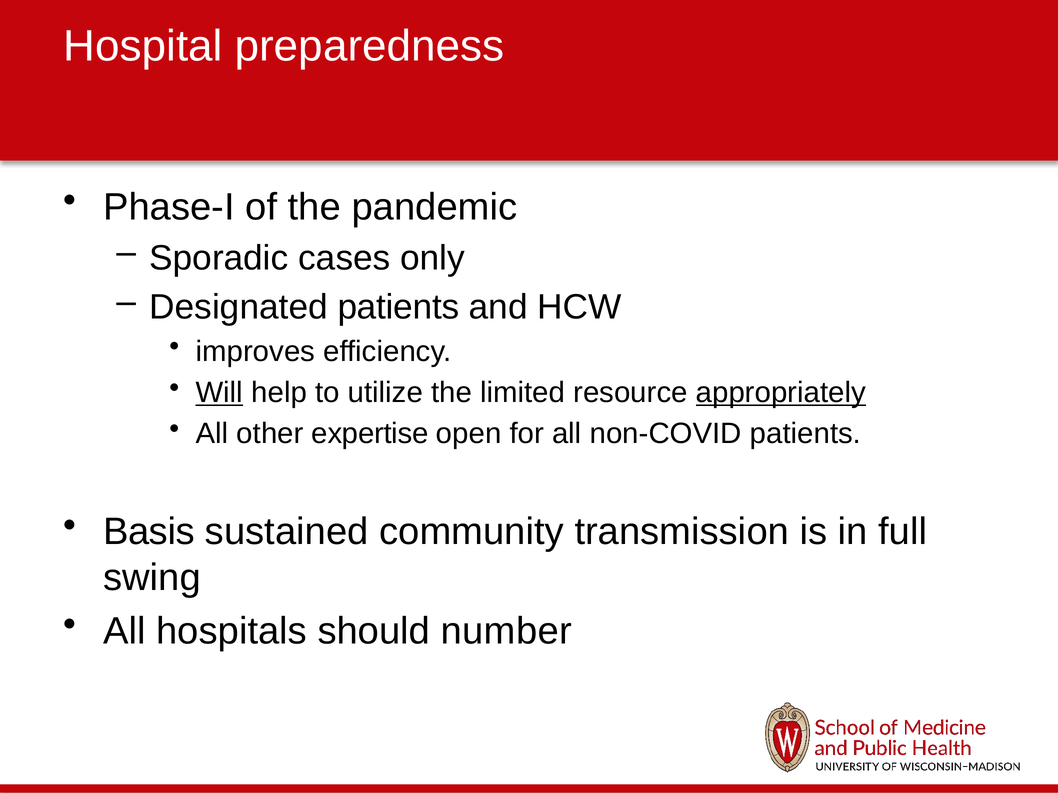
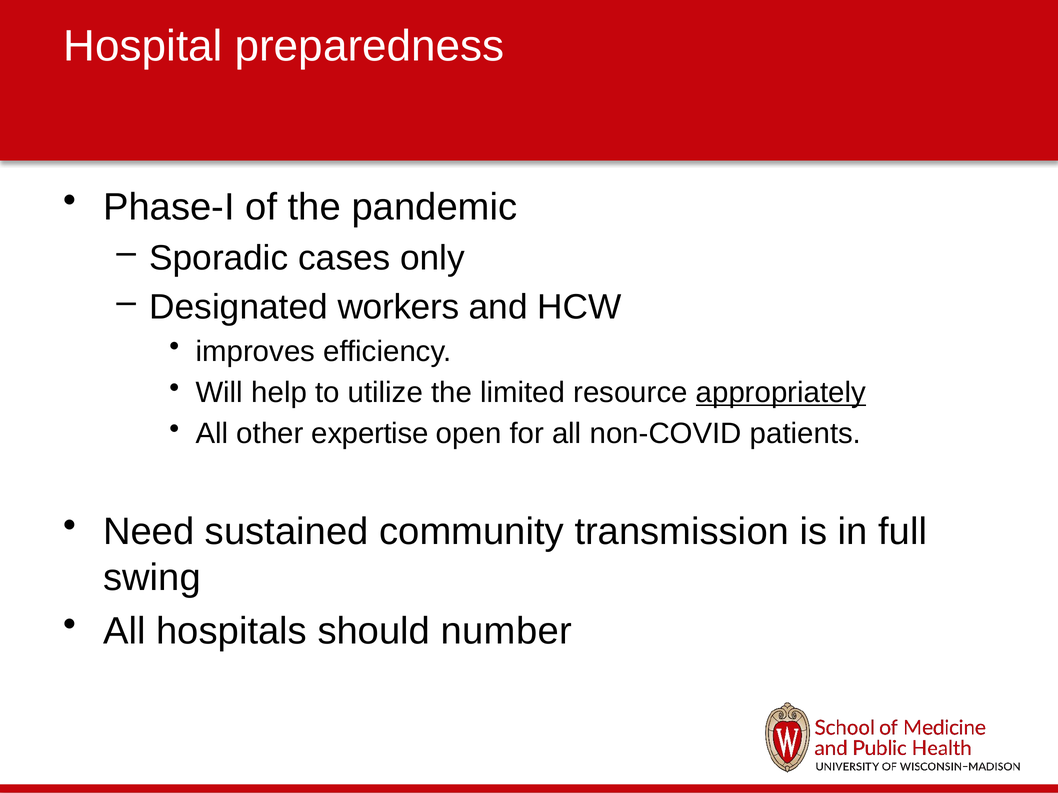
Designated patients: patients -> workers (398, 307)
Will underline: present -> none (219, 393)
Basis: Basis -> Need (149, 532)
